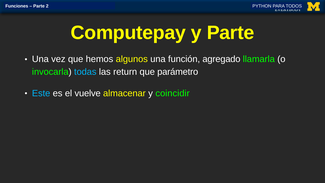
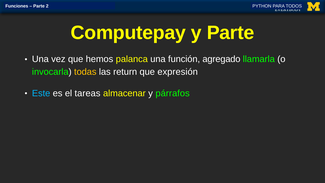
algunos: algunos -> palanca (132, 59)
todas colour: light blue -> yellow (85, 72)
parámetro: parámetro -> expresión (178, 72)
vuelve: vuelve -> tareas (88, 93)
coincidir: coincidir -> párrafos (173, 93)
